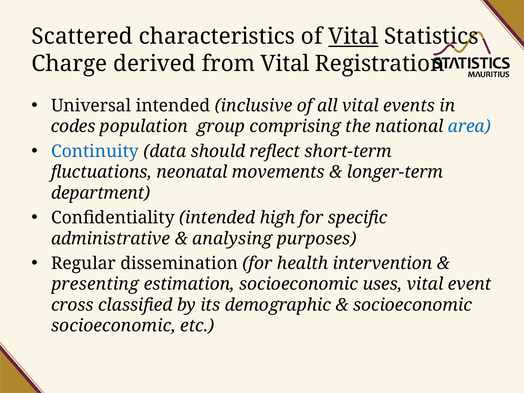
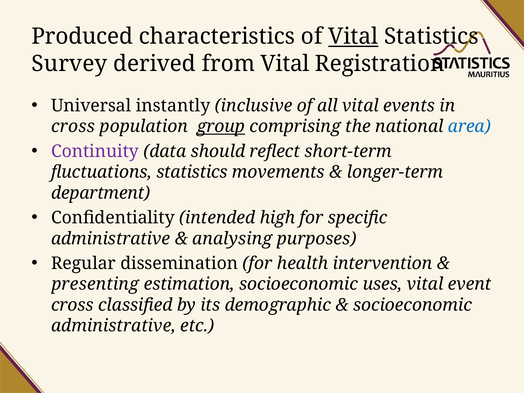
Scattered: Scattered -> Produced (82, 37)
Charge: Charge -> Survey (69, 64)
Universal intended: intended -> instantly (173, 106)
codes: codes -> cross (73, 127)
group underline: none -> present (221, 127)
Continuity colour: blue -> purple (95, 151)
fluctuations neonatal: neonatal -> statistics (192, 172)
socioeconomic: socioeconomic -> administrative (113, 326)
